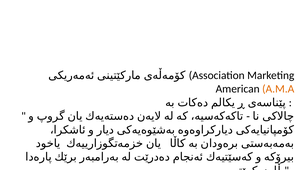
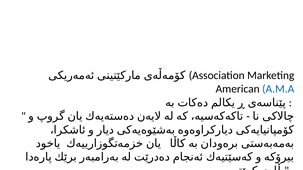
A.M.A colour: orange -> blue (278, 89)
